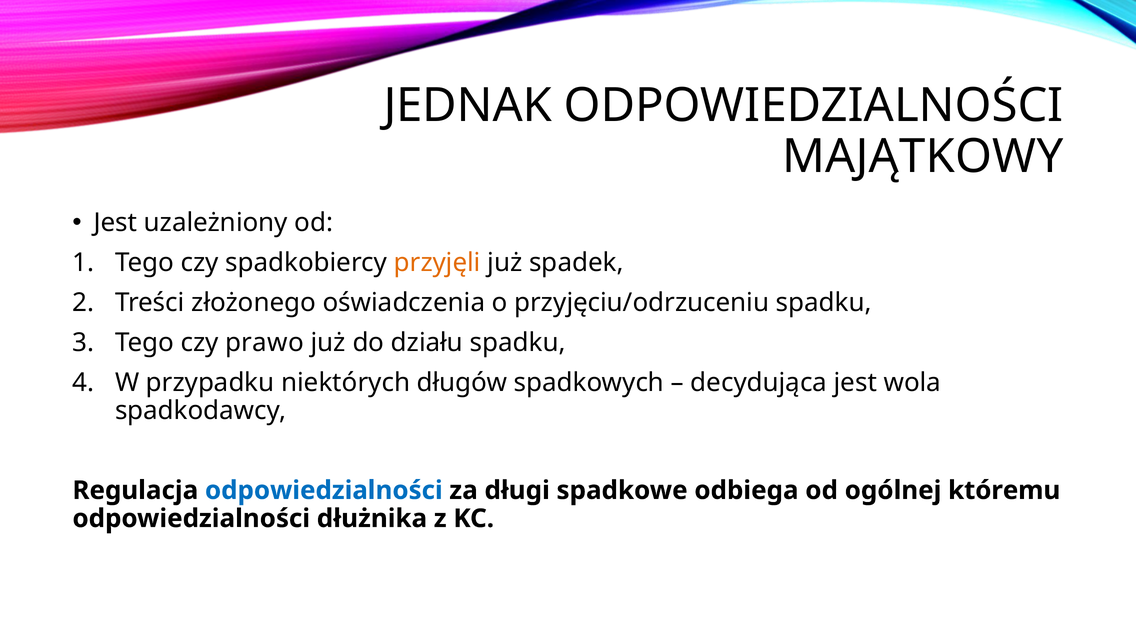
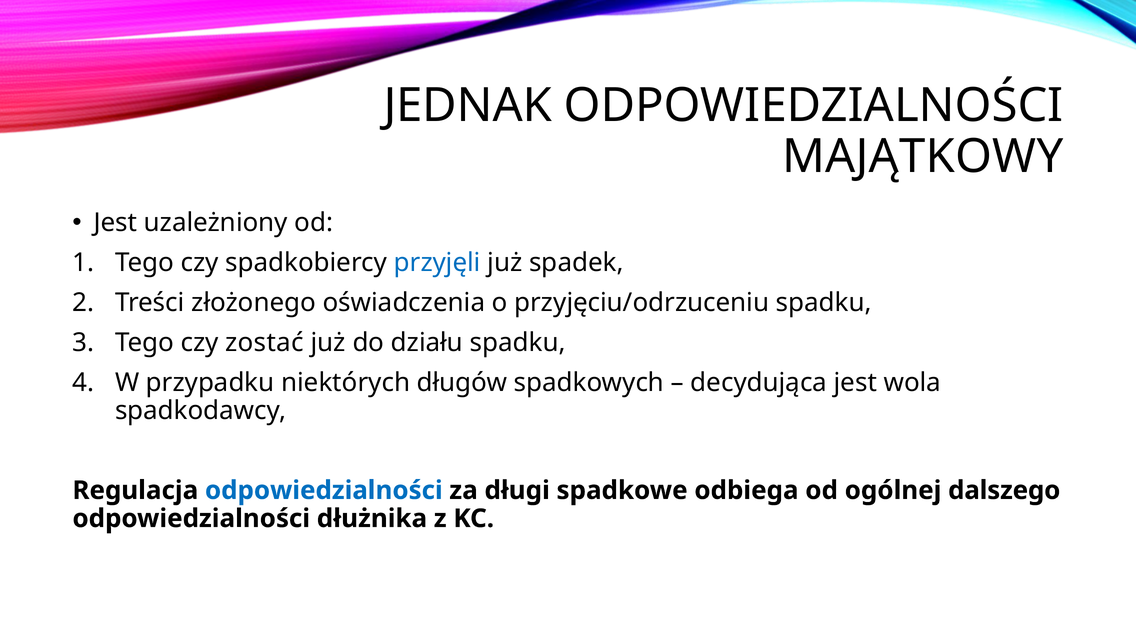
przyjęli colour: orange -> blue (437, 263)
prawo: prawo -> zostać (264, 342)
któremu: któremu -> dalszego (1004, 490)
